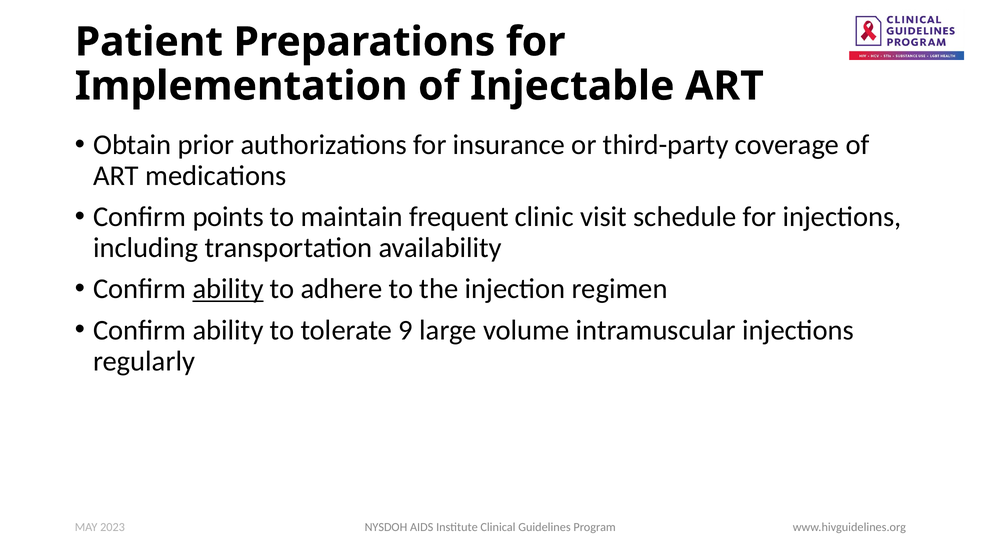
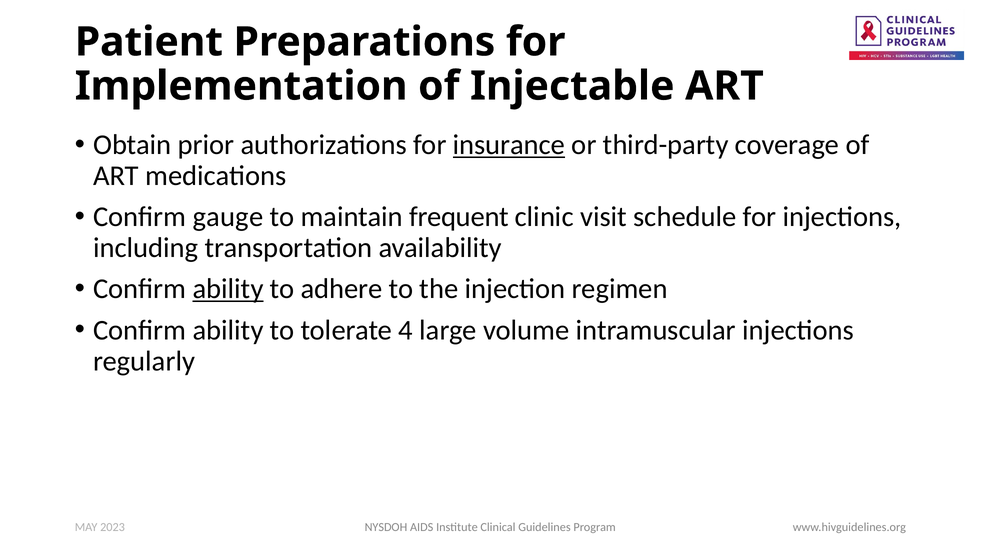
insurance underline: none -> present (509, 145)
points: points -> gauge (228, 217)
9: 9 -> 4 (406, 330)
